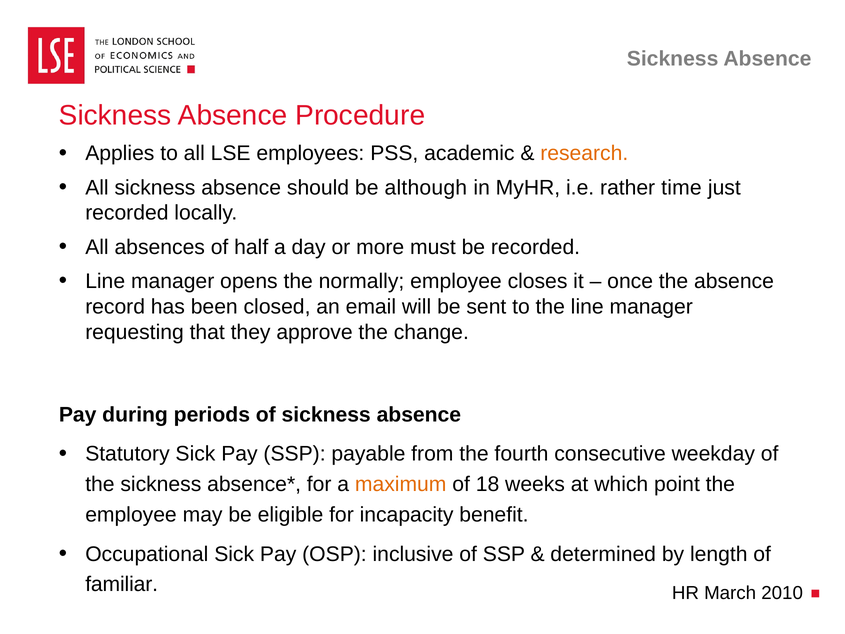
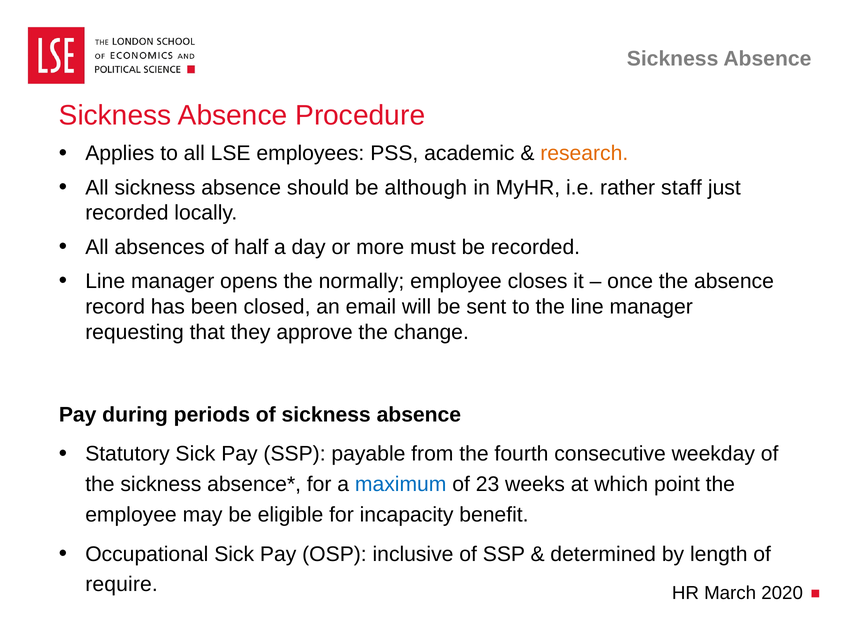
time: time -> staff (681, 188)
maximum colour: orange -> blue (401, 484)
18: 18 -> 23 (488, 484)
familiar: familiar -> require (122, 584)
2010: 2010 -> 2020 (782, 593)
